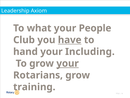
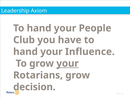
what: what -> hand (39, 28)
have underline: present -> none (70, 40)
Including: Including -> Influence (90, 51)
training: training -> decision (34, 87)
